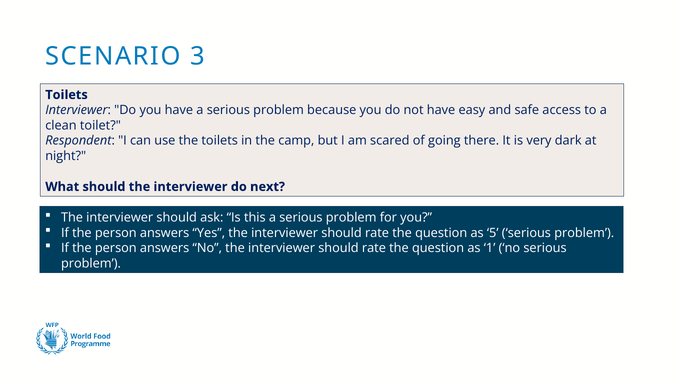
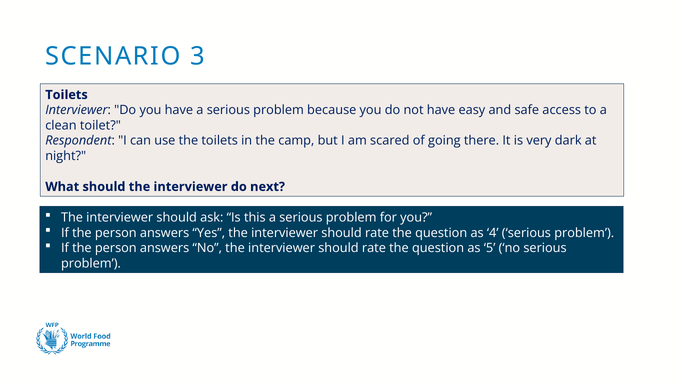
5: 5 -> 4 (493, 232)
1: 1 -> 5 (490, 248)
